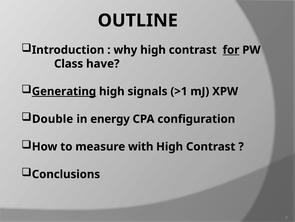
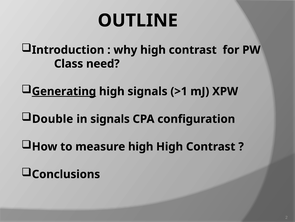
for underline: present -> none (231, 50)
have: have -> need (103, 64)
in energy: energy -> signals (110, 119)
measure with: with -> high (141, 146)
